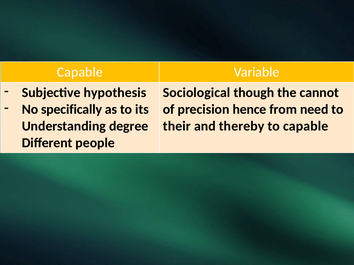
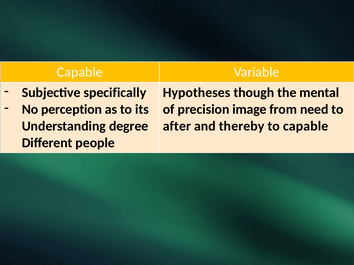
hypothesis: hypothesis -> specifically (115, 93)
Sociological: Sociological -> Hypotheses (197, 93)
cannot: cannot -> mental (319, 93)
specifically: specifically -> perception (72, 109)
hence: hence -> image (249, 109)
their: their -> after (177, 126)
